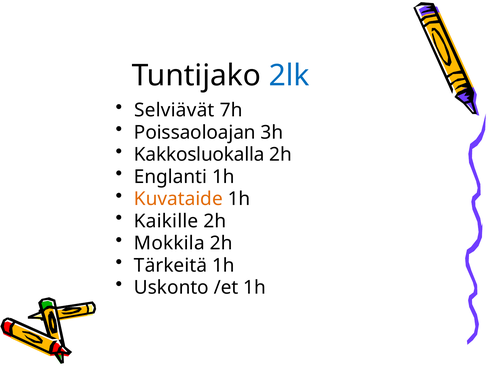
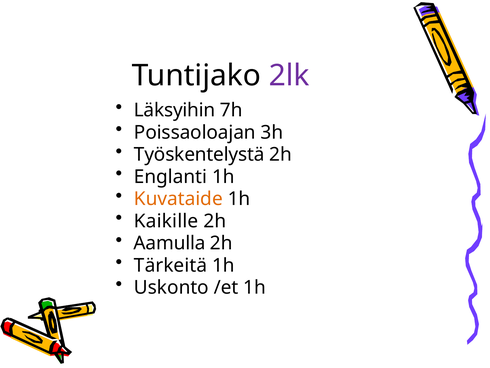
2lk colour: blue -> purple (289, 76)
Selviävät: Selviävät -> Läksyihin (175, 110)
Kakkosluokalla: Kakkosluokalla -> Työskentelystä (199, 154)
Mokkila: Mokkila -> Aamulla (170, 243)
